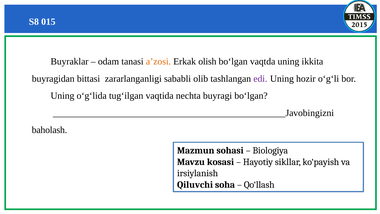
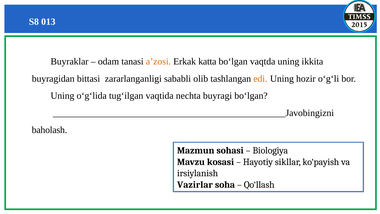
015: 015 -> 013 (48, 22)
olish: olish -> katta (207, 61)
edi colour: purple -> orange (260, 79)
Qiluvchi: Qiluvchi -> Vazirlar (195, 184)
